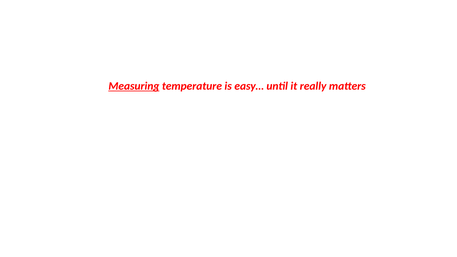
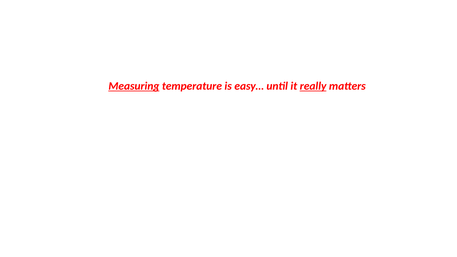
really underline: none -> present (313, 86)
